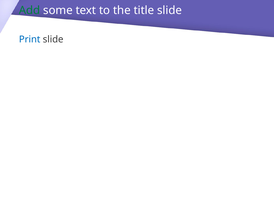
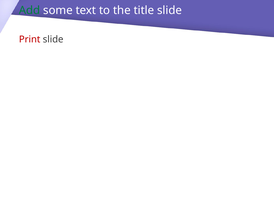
Print colour: blue -> red (30, 39)
